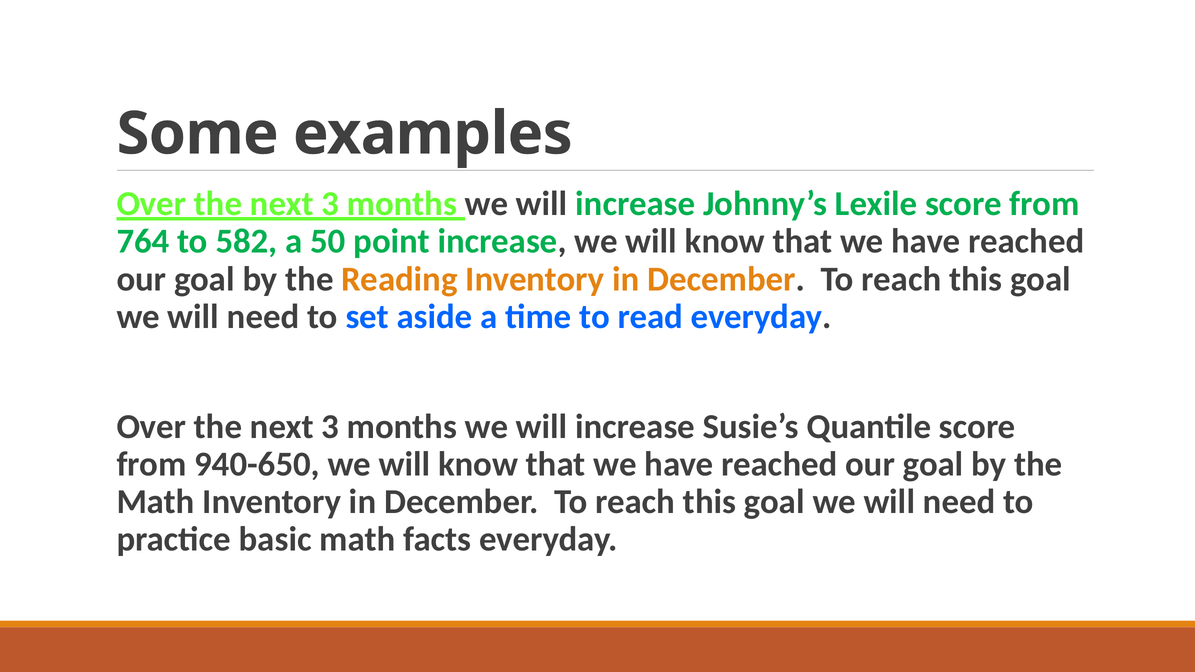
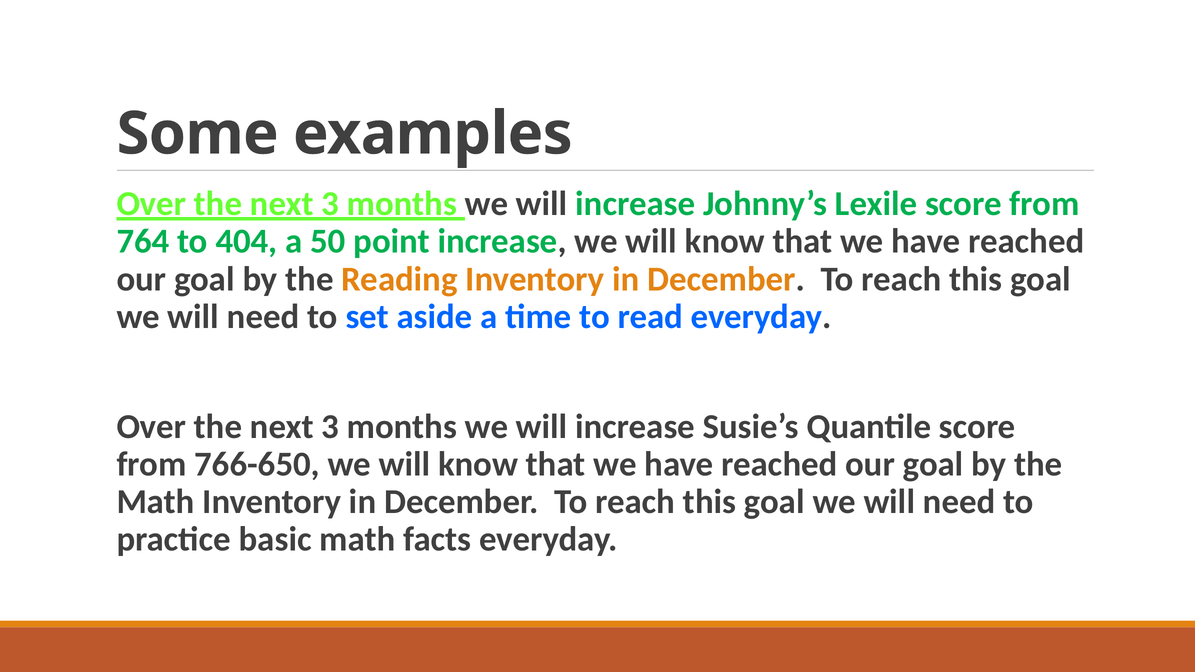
582: 582 -> 404 (246, 242)
940-650: 940-650 -> 766-650 (257, 464)
